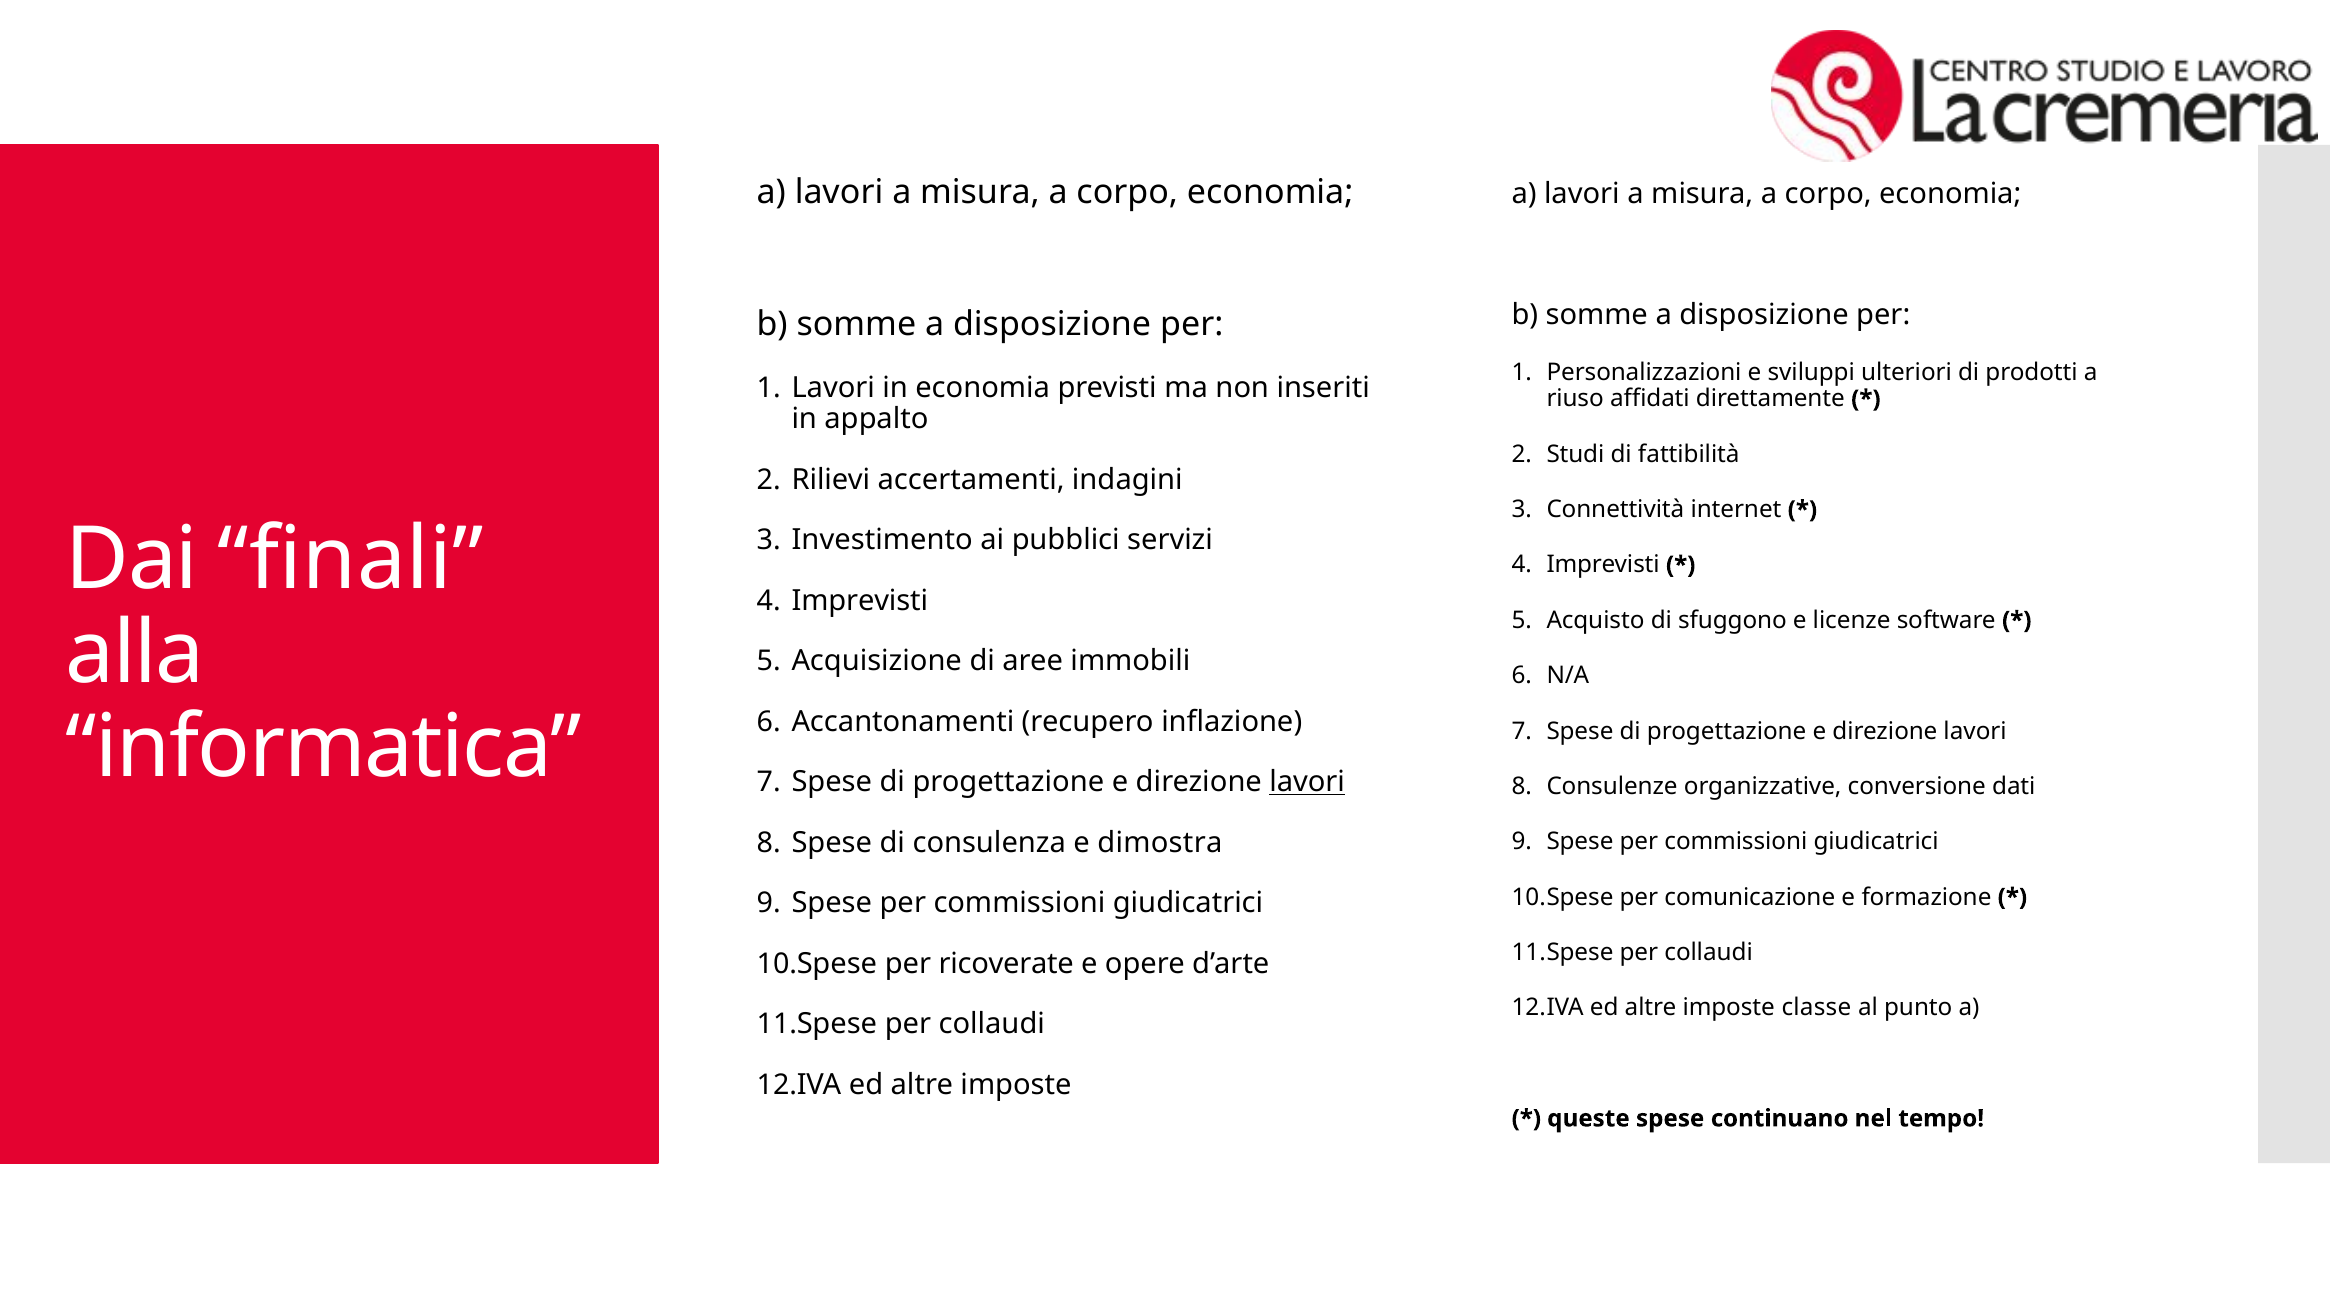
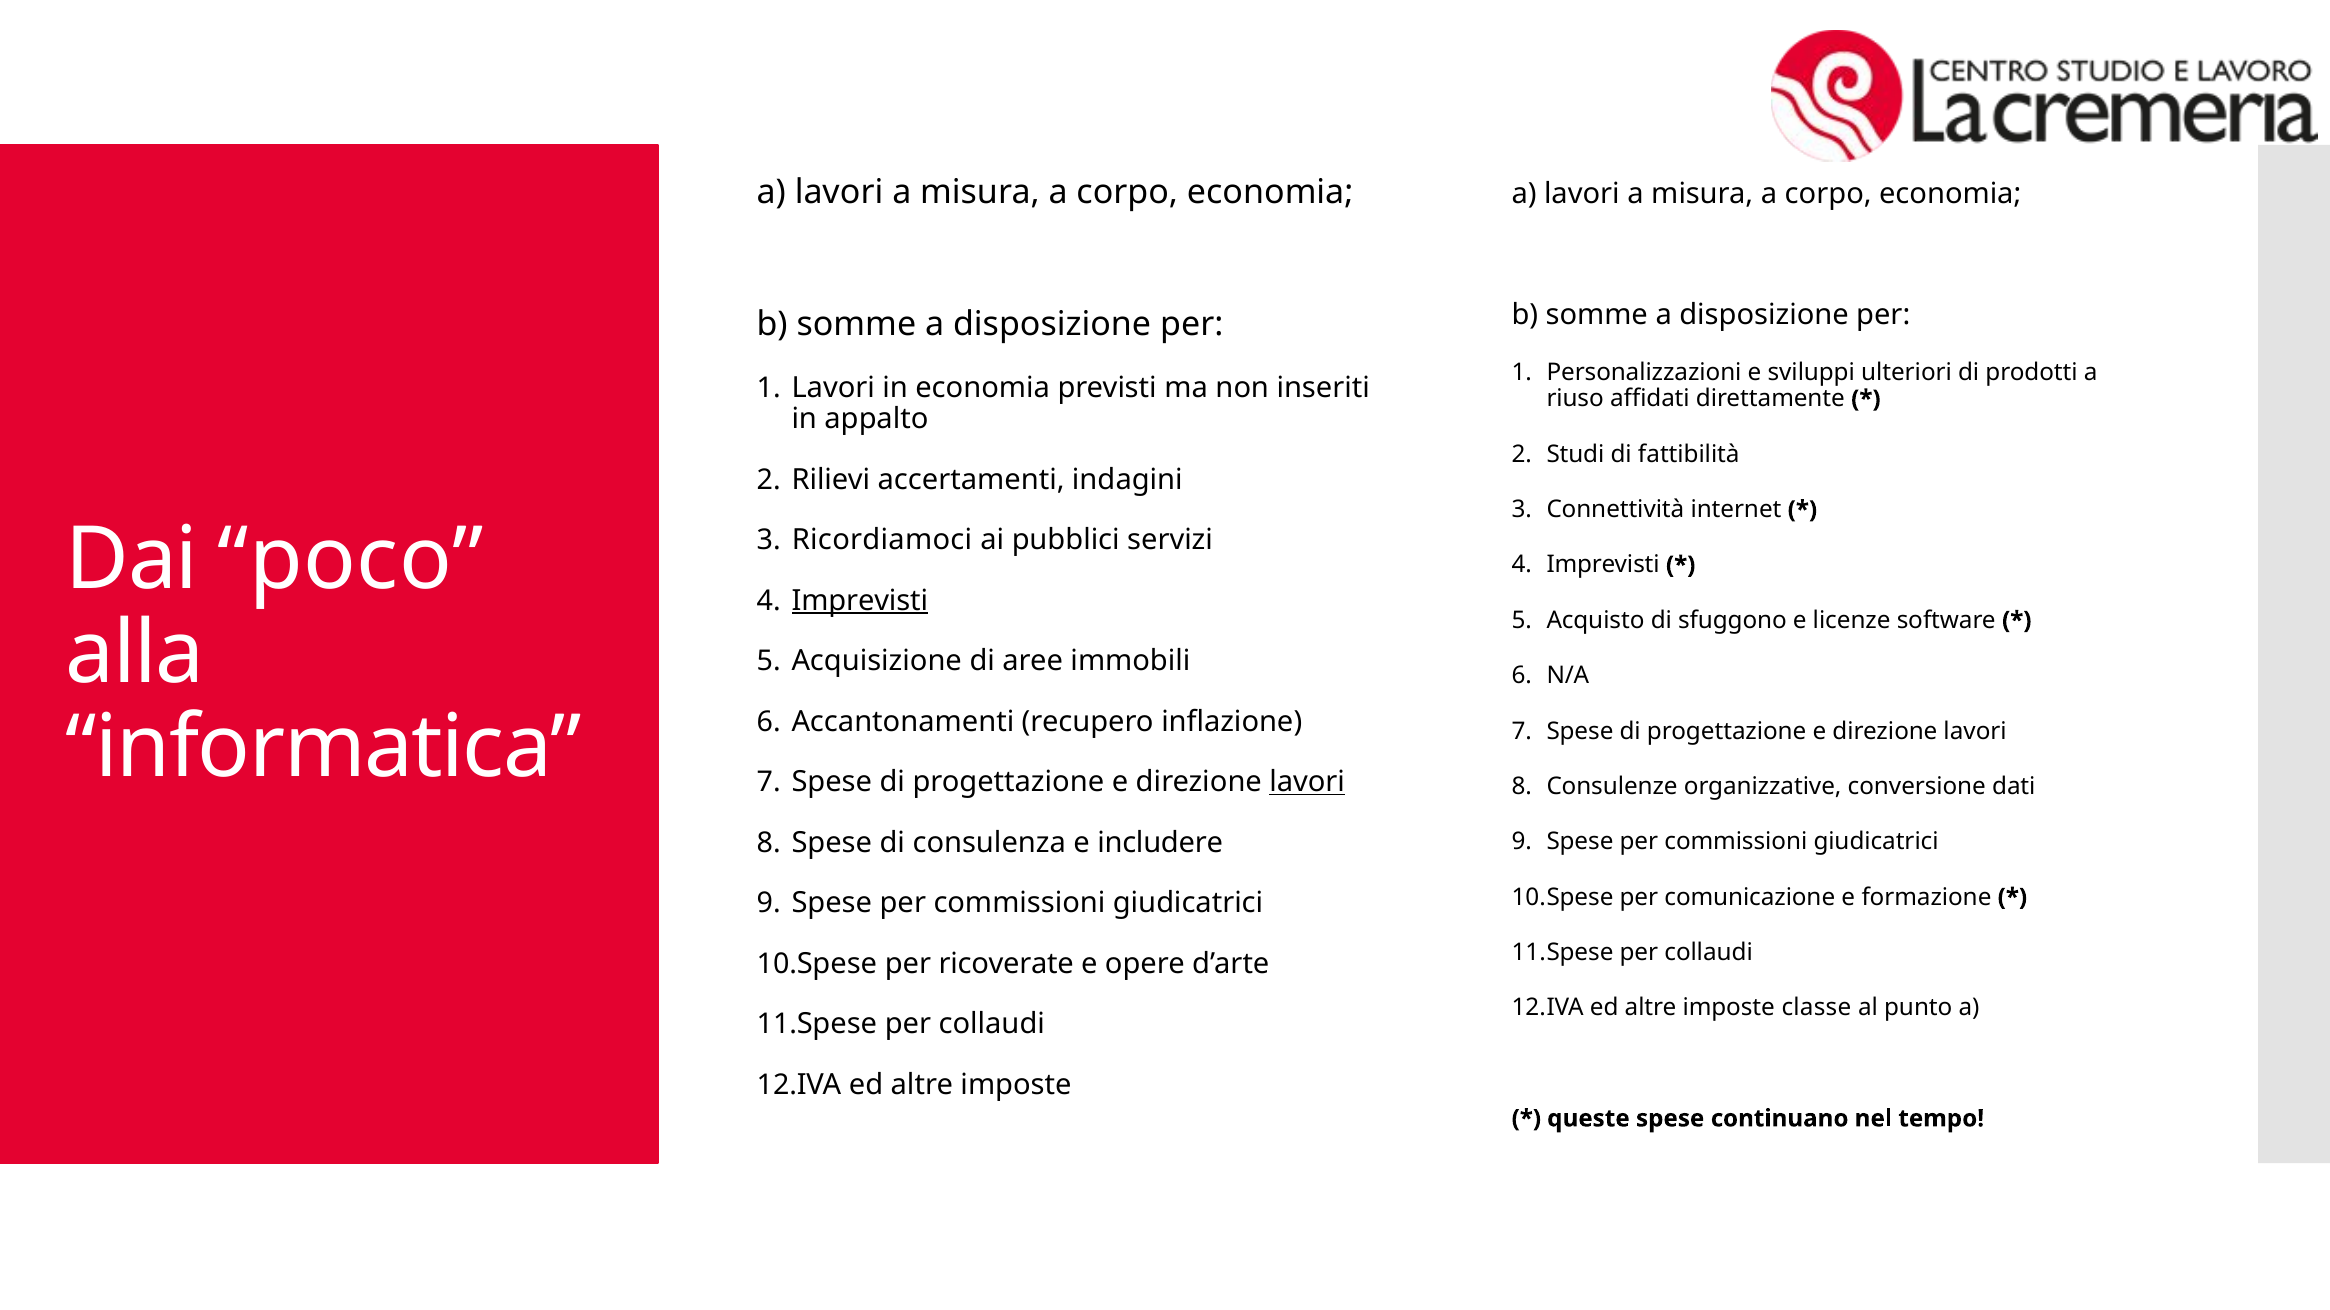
Investimento: Investimento -> Ricordiamoci (882, 540)
finali: finali -> poco (351, 559)
Imprevisti underline: none -> present (860, 601)
dimostra: dimostra -> includere (1160, 843)
